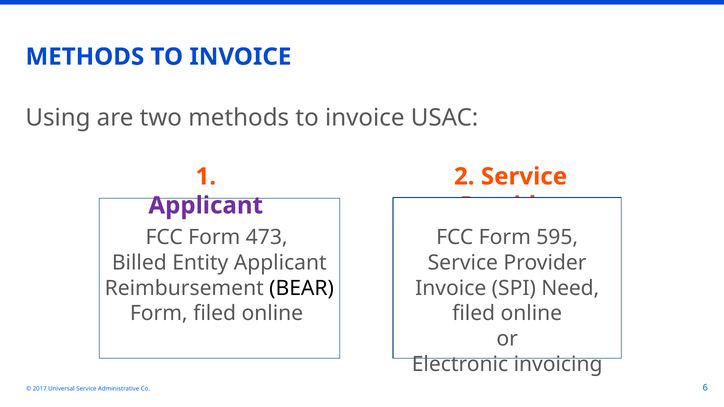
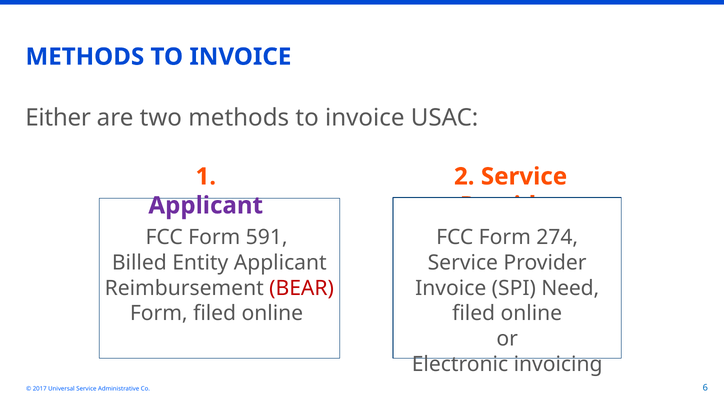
Using: Using -> Either (58, 118)
473: 473 -> 591 (267, 238)
595: 595 -> 274 (557, 238)
BEAR colour: black -> red (302, 288)
